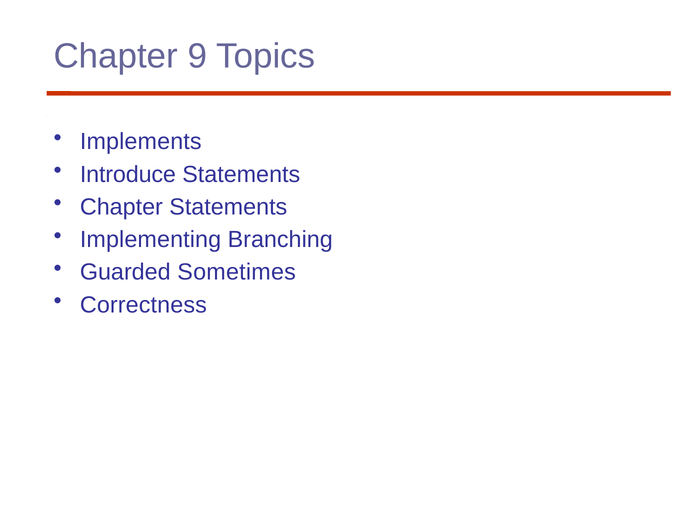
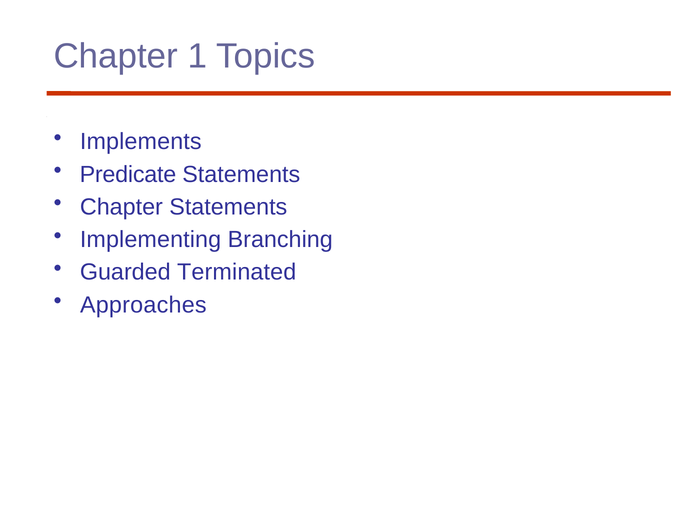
9: 9 -> 1 (197, 56)
Introduce: Introduce -> Predicate (128, 174)
Sometimes: Sometimes -> Terminated (237, 272)
Correctness: Correctness -> Approaches (143, 305)
